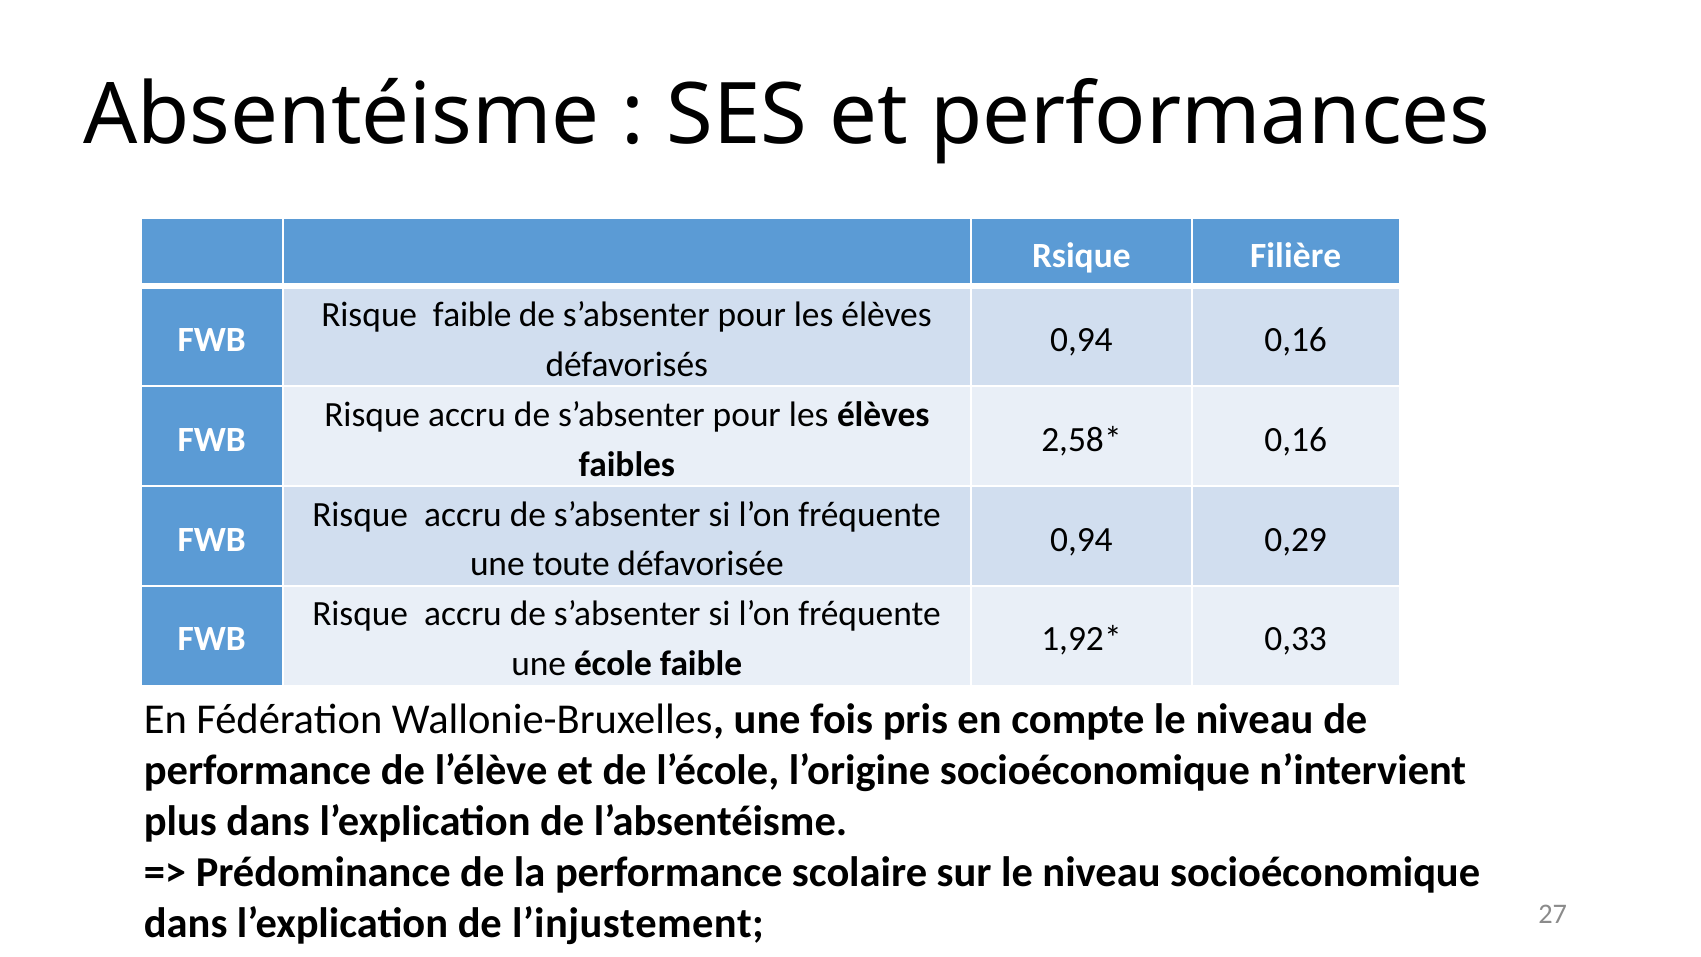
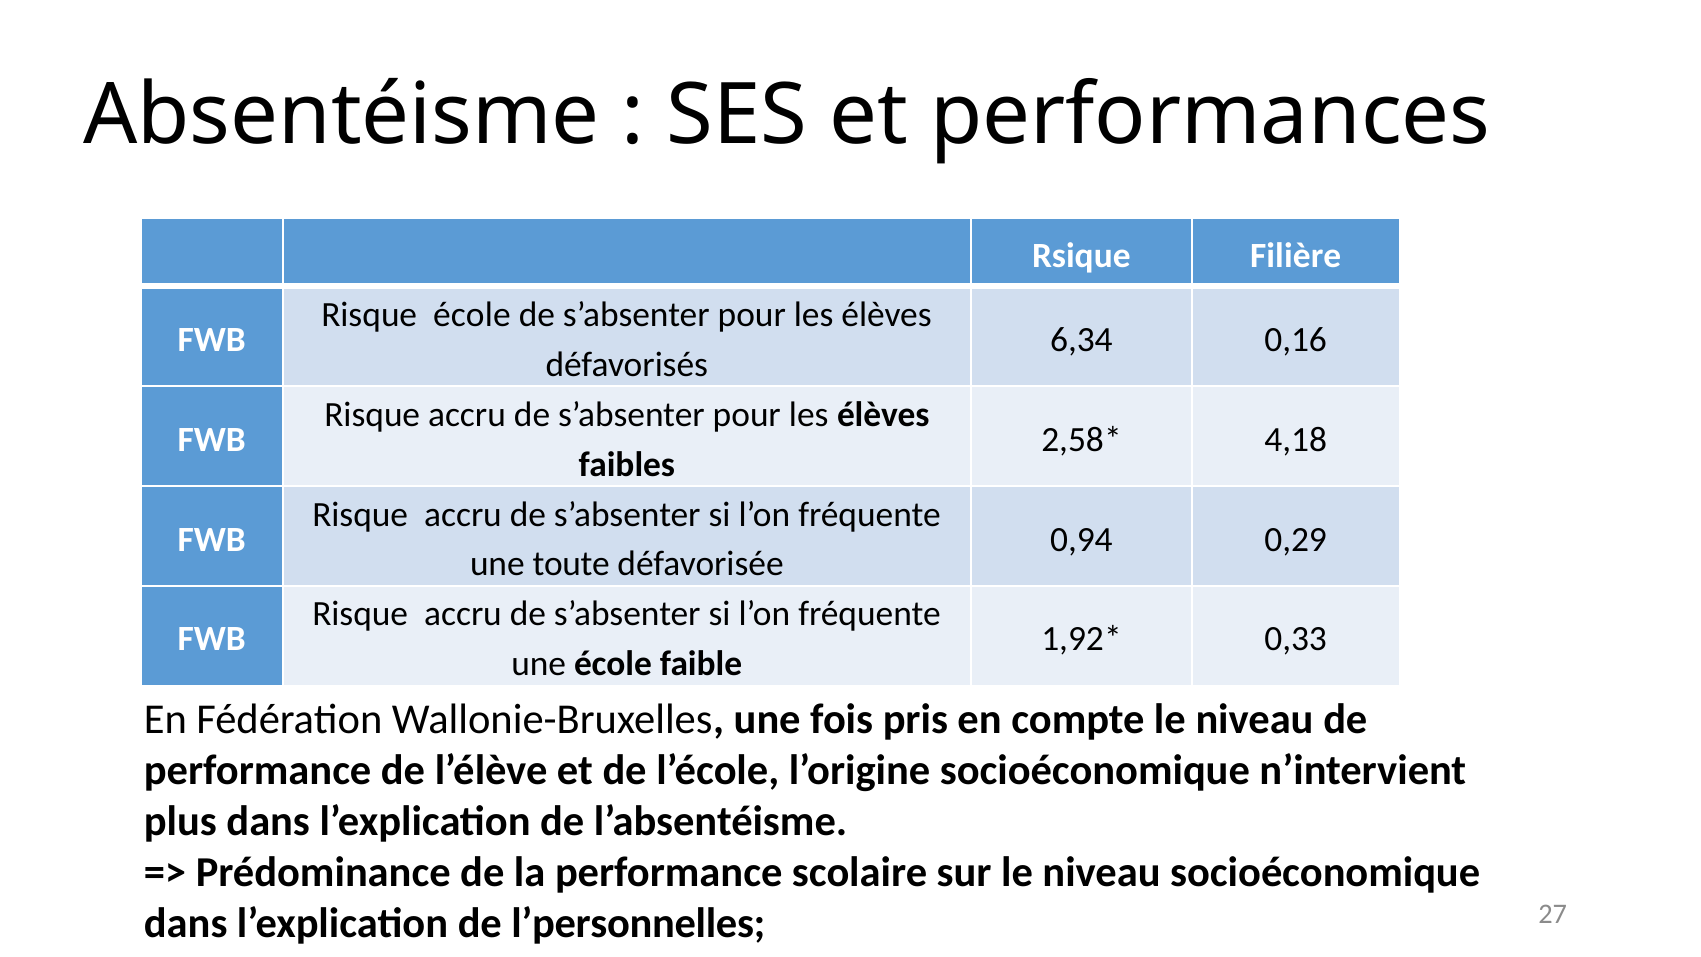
Risque faible: faible -> école (472, 315)
0,94: 0,94 -> 6,34 (1081, 340)
0,16: 0,16 -> 4,18 (1296, 439)
l’injustement: l’injustement -> l’personnelles (638, 923)
